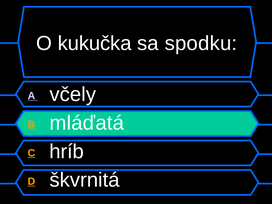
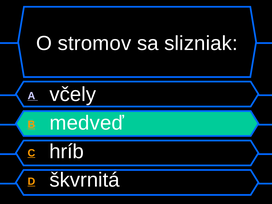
kukučka: kukučka -> stromov (94, 43)
spodku: spodku -> slizniak (201, 43)
mláďatá: mláďatá -> medveď (87, 123)
